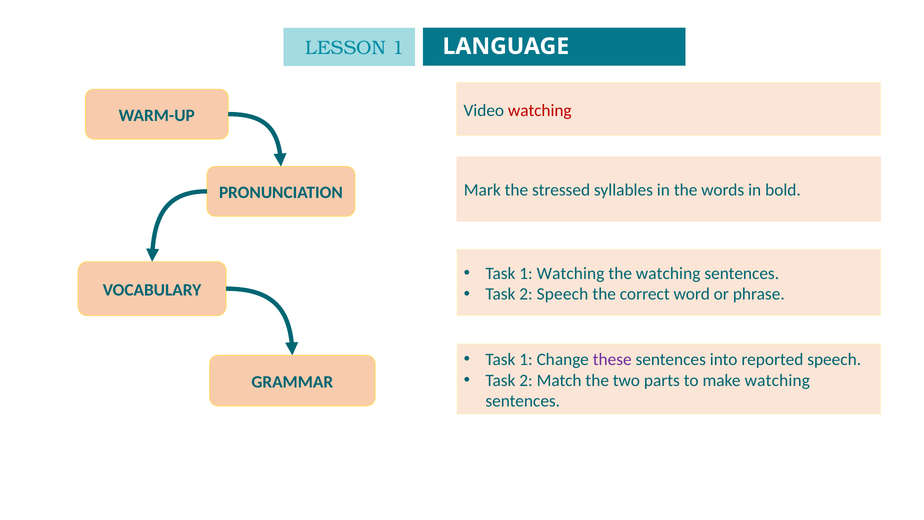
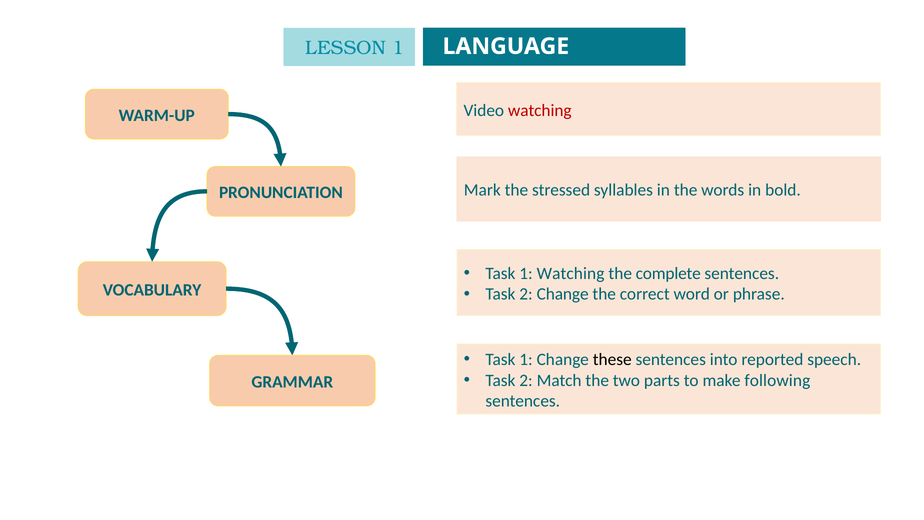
the watching: watching -> complete (668, 273)
2 Speech: Speech -> Change (563, 294)
these colour: purple -> black (612, 359)
make watching: watching -> following (777, 380)
